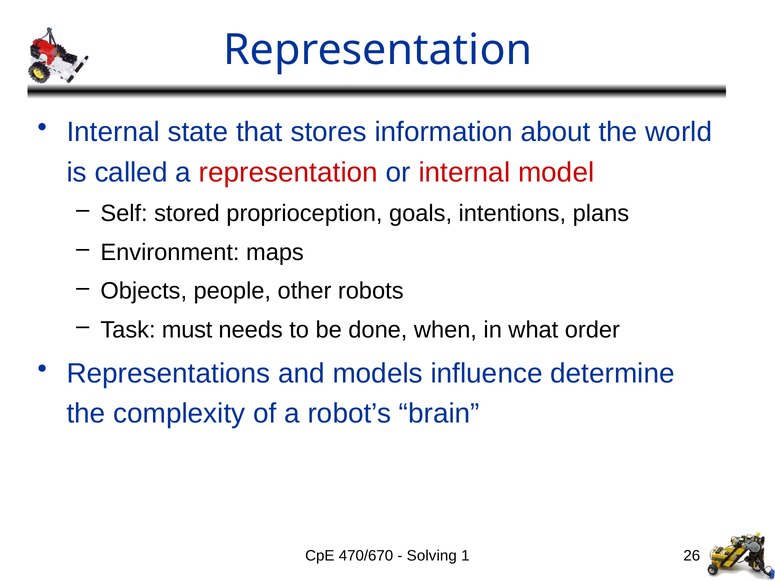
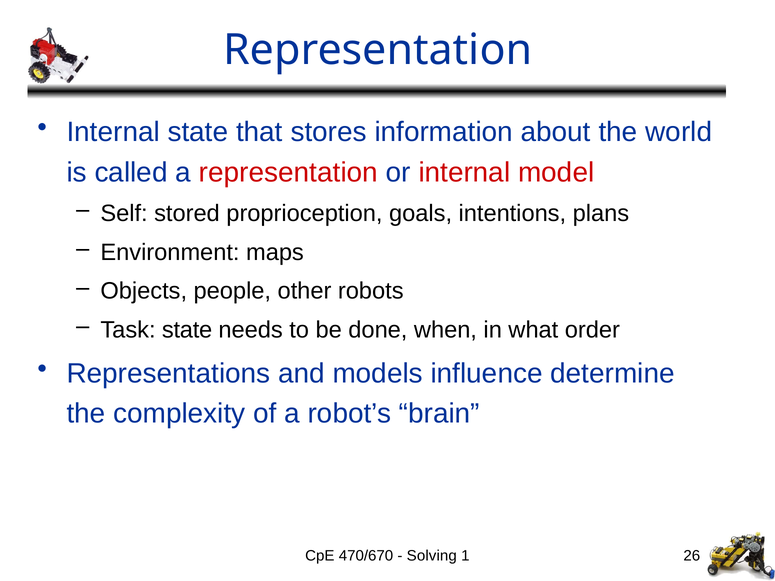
Task must: must -> state (187, 330)
